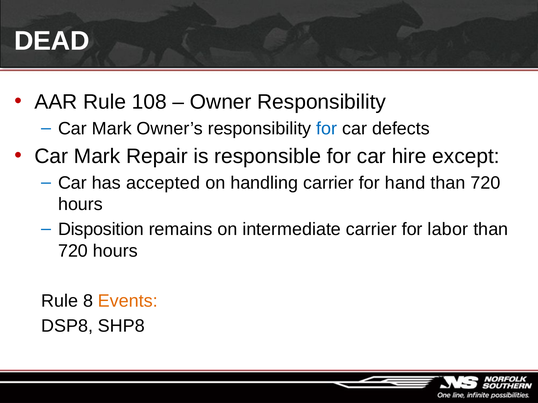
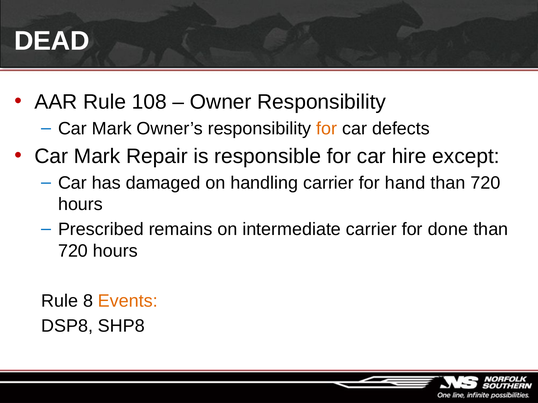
for colour: blue -> orange (327, 129)
accepted: accepted -> damaged (163, 183)
Disposition: Disposition -> Prescribed (101, 230)
labor: labor -> done (448, 230)
